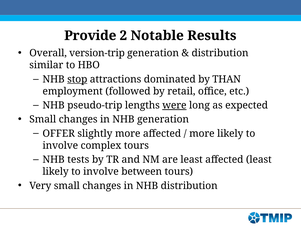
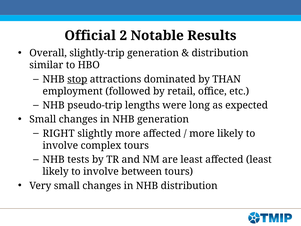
Provide: Provide -> Official (90, 36)
version-trip: version-trip -> slightly-trip (97, 53)
were underline: present -> none (174, 105)
OFFER: OFFER -> RIGHT (59, 133)
